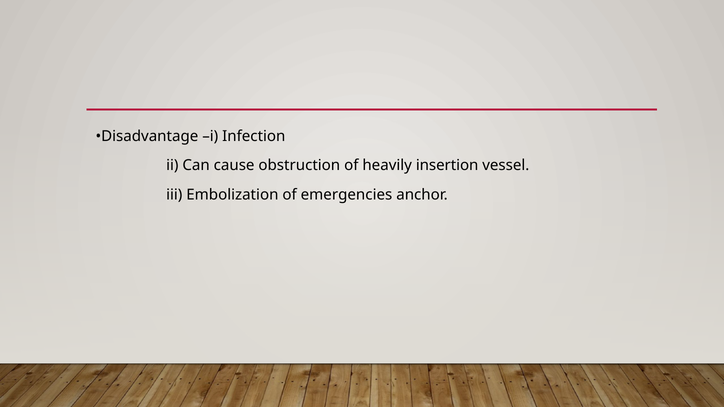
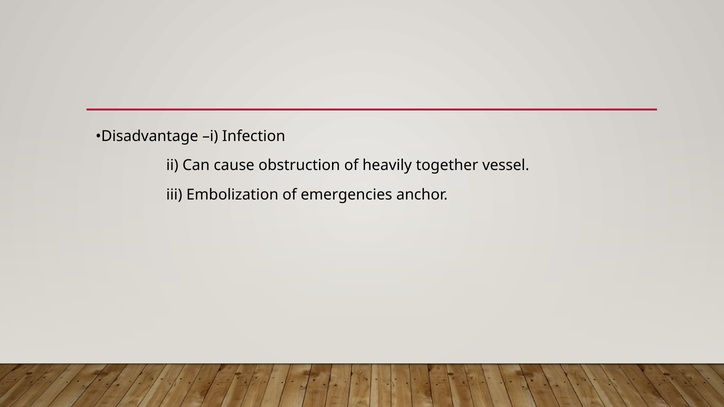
insertion: insertion -> together (447, 165)
